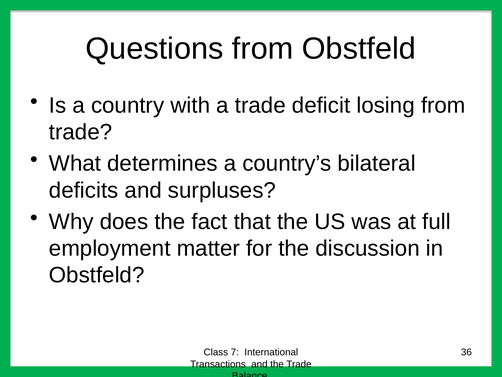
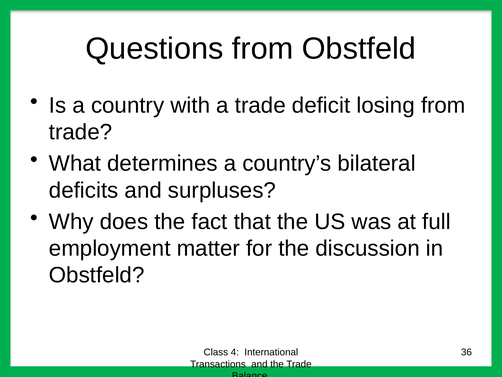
7: 7 -> 4 (235, 352)
